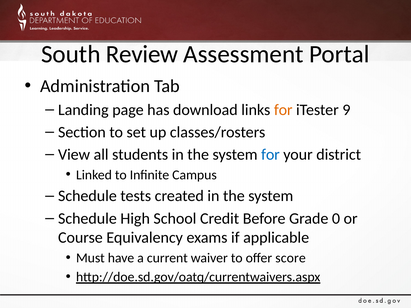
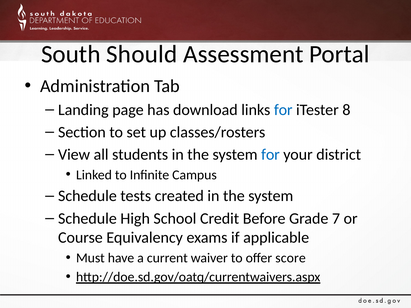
Review: Review -> Should (142, 54)
for colour: orange -> blue (283, 110)
9: 9 -> 8 (346, 110)
0: 0 -> 7 (336, 219)
